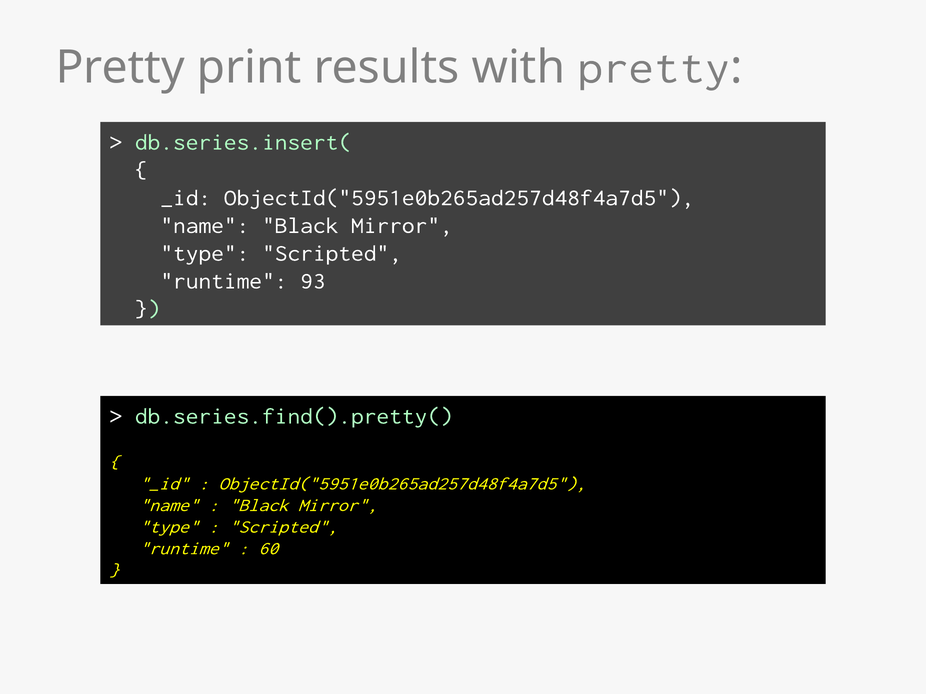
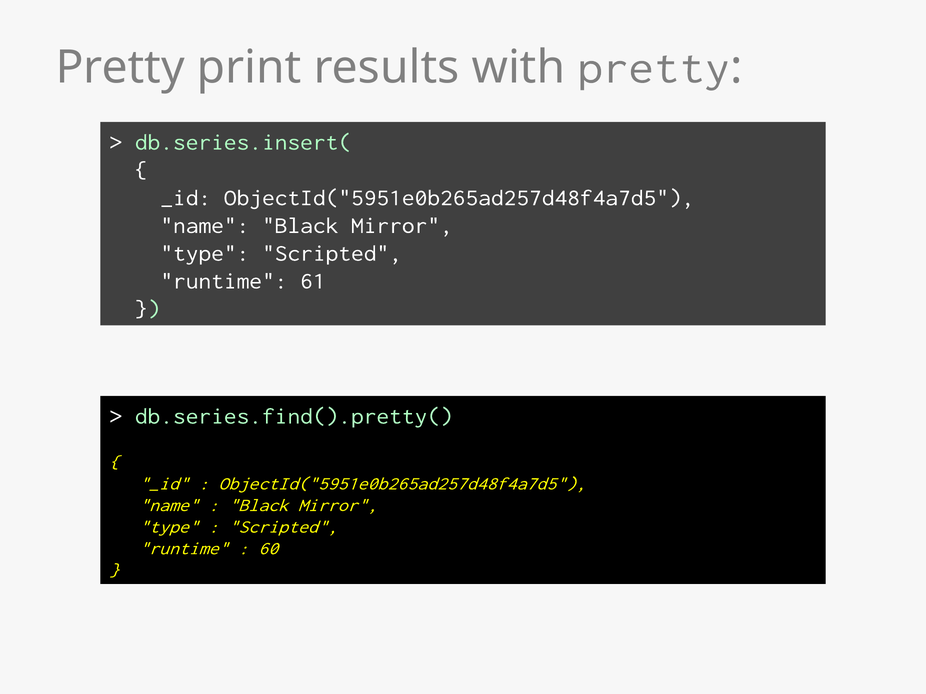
93: 93 -> 61 (313, 281)
